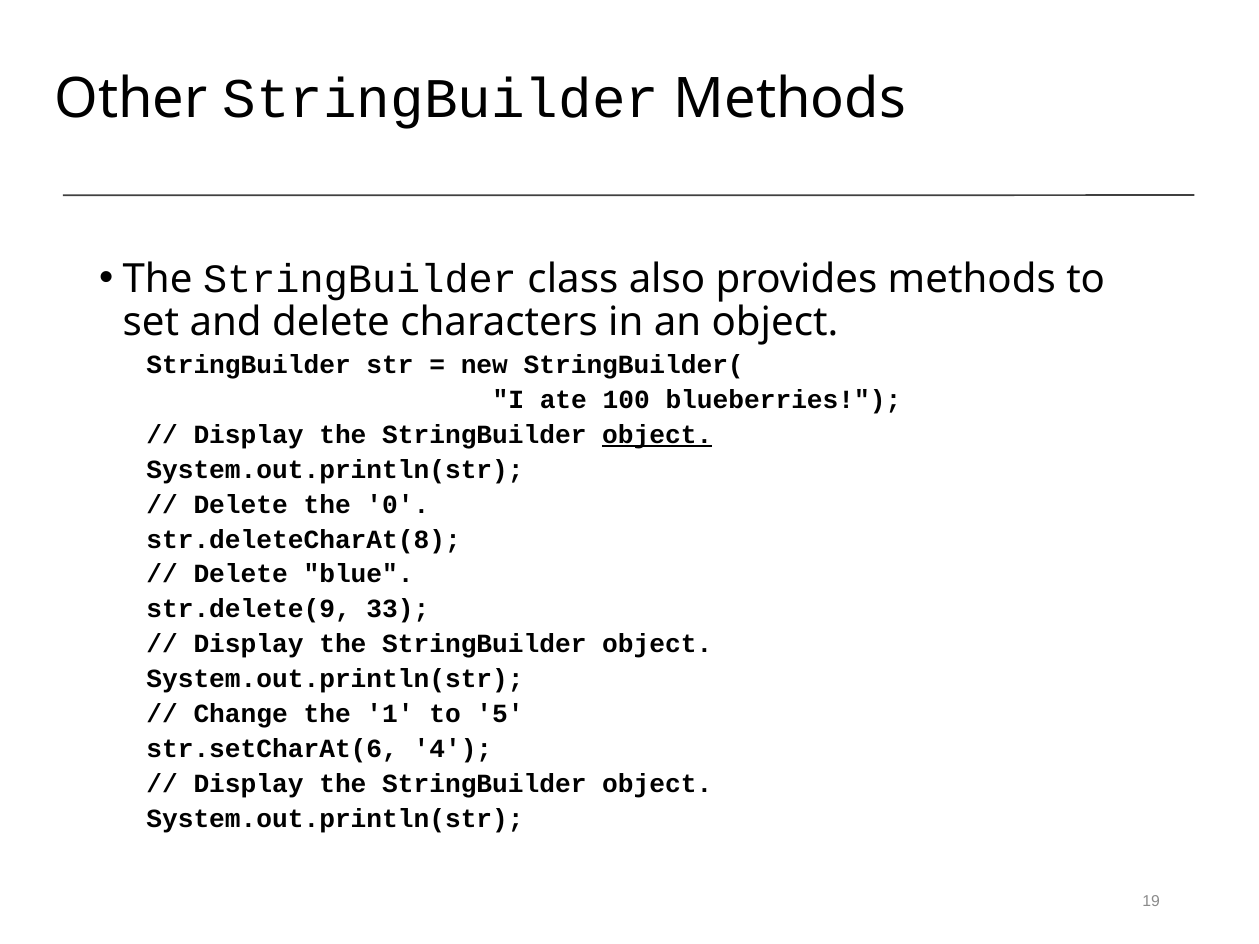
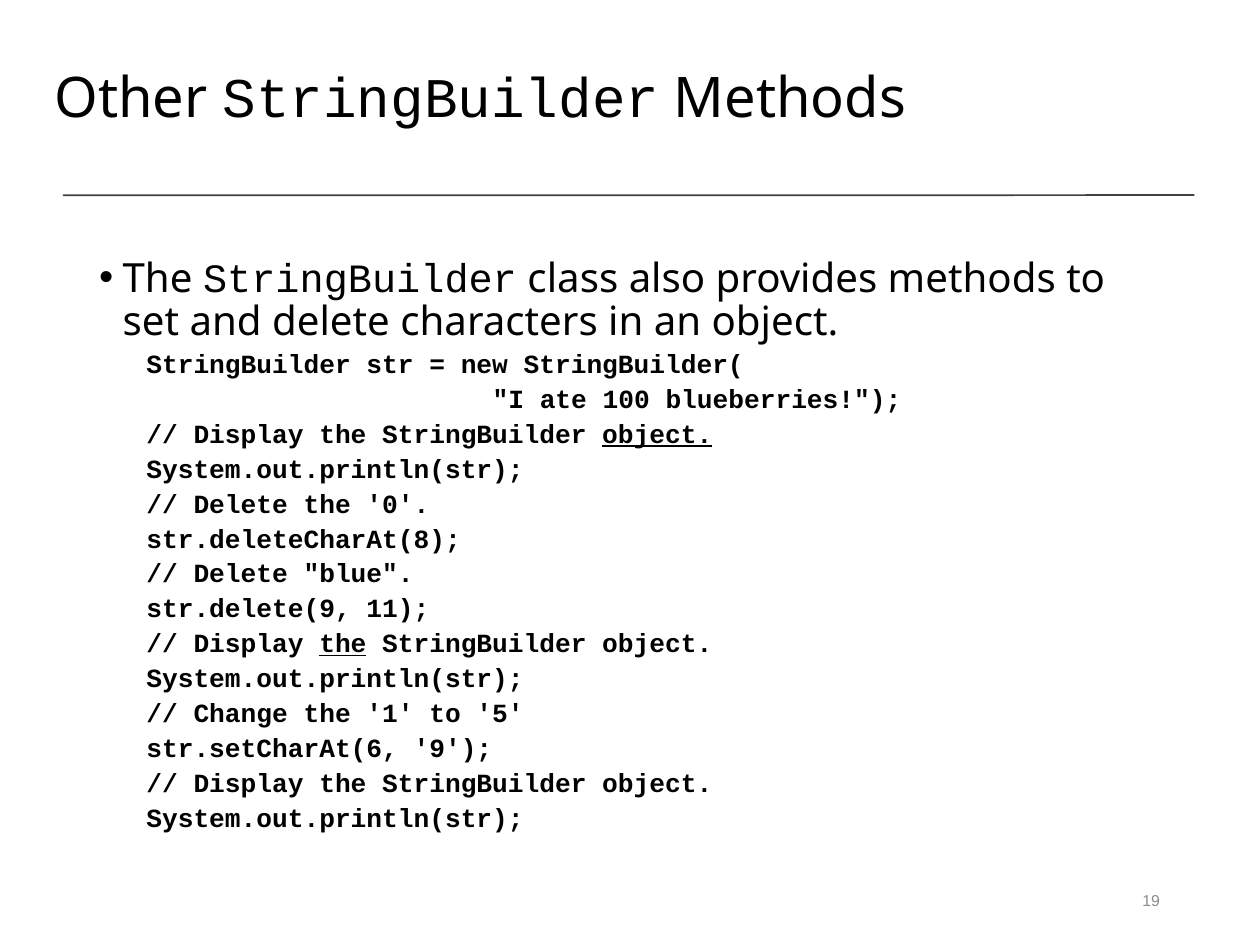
33: 33 -> 11 (398, 609)
the underline: none -> present (343, 644)
4: 4 -> 9 (453, 749)
